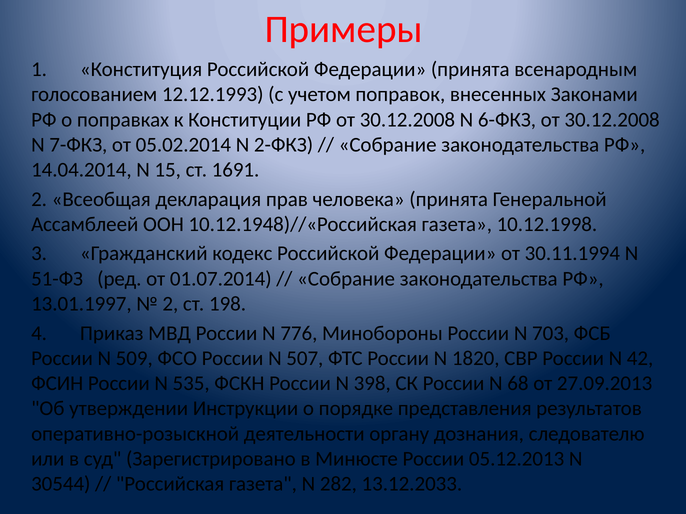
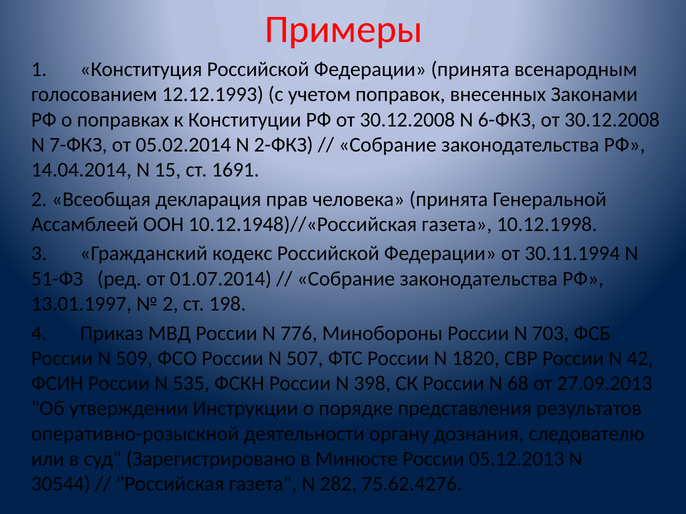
13.12.2033: 13.12.2033 -> 75.62.4276 (412, 484)
